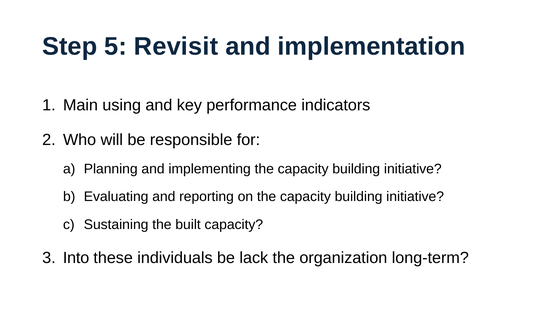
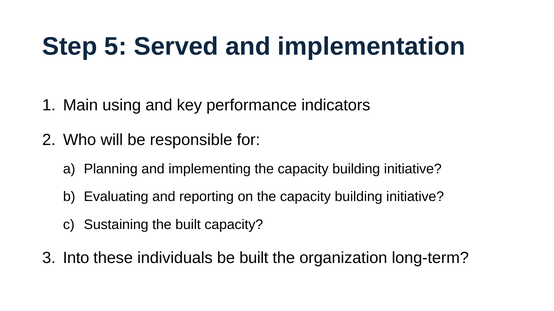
Revisit: Revisit -> Served (176, 47)
be lack: lack -> built (254, 259)
